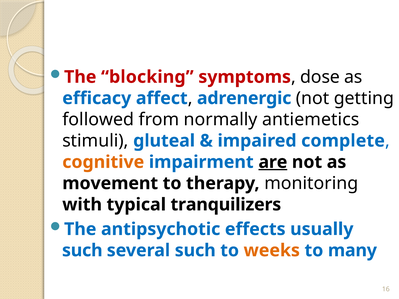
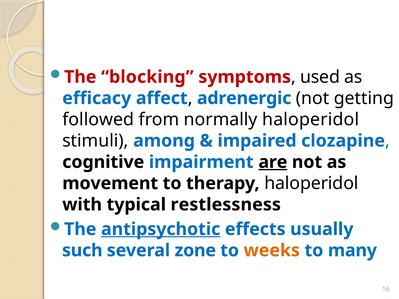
dose: dose -> used (320, 77)
normally antiemetics: antiemetics -> haloperidol (311, 120)
gluteal: gluteal -> among (164, 141)
complete: complete -> clozapine (343, 141)
cognitive colour: orange -> black (103, 162)
therapy monitoring: monitoring -> haloperidol (311, 183)
tranquilizers: tranquilizers -> restlessness (226, 205)
antipsychotic underline: none -> present (161, 229)
several such: such -> zone (195, 251)
